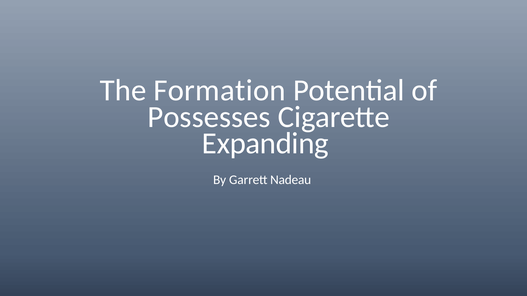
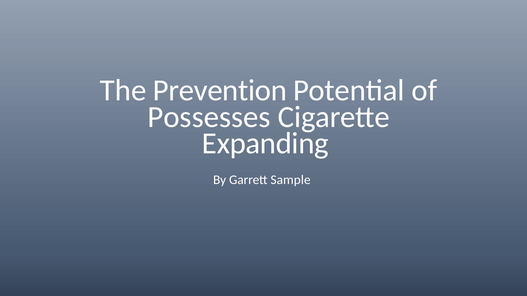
Formation: Formation -> Prevention (220, 91)
Nadeau: Nadeau -> Sample (291, 180)
